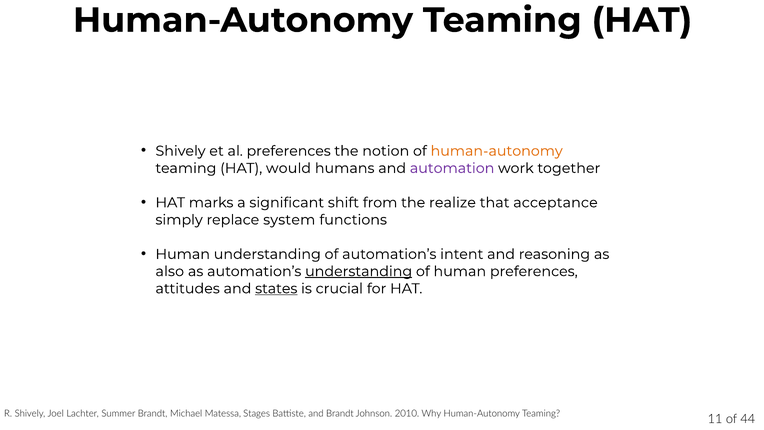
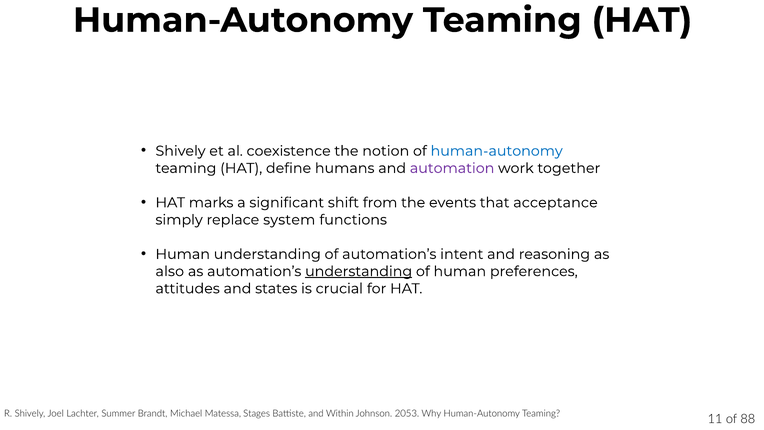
al preferences: preferences -> coexistence (289, 151)
human-autonomy colour: orange -> blue (497, 151)
would: would -> define (289, 168)
realize: realize -> events (453, 203)
states underline: present -> none (276, 289)
and Brandt: Brandt -> Within (340, 413)
2010: 2010 -> 2053 (407, 413)
44: 44 -> 88 (748, 419)
